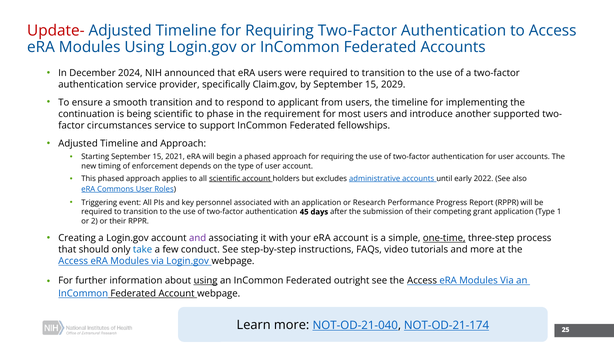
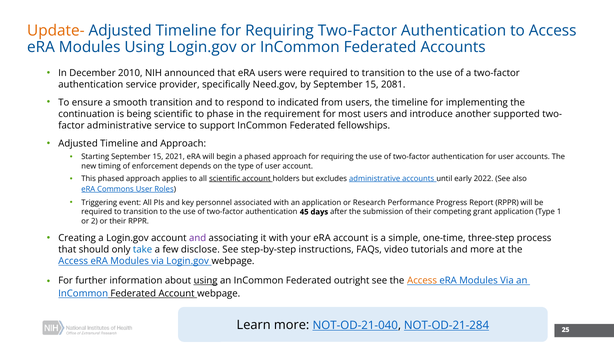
Update- colour: red -> orange (56, 31)
2024: 2024 -> 2010 (130, 73)
Claim.gov: Claim.gov -> Need.gov (275, 84)
2029: 2029 -> 2081 (393, 84)
applicant: applicant -> indicated (298, 102)
circumstances: circumstances -> administrative (119, 125)
one-time underline: present -> none (444, 238)
conduct: conduct -> disclose (200, 249)
Access colour: black -> orange (422, 280)
NOT-OD-21-174: NOT-OD-21-174 -> NOT-OD-21-284 (446, 325)
